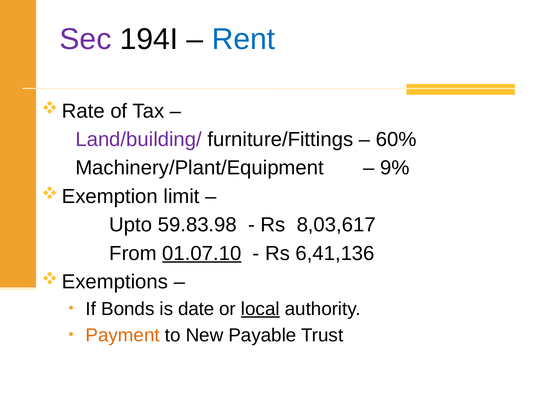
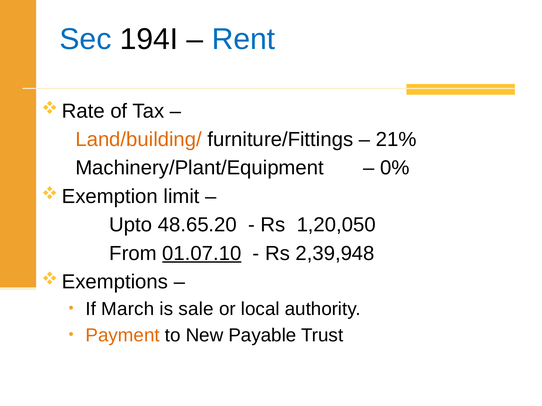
Sec colour: purple -> blue (86, 39)
Land/building/ colour: purple -> orange (139, 140)
60%: 60% -> 21% (396, 140)
9%: 9% -> 0% (395, 168)
59.83.98: 59.83.98 -> 48.65.20 (197, 225)
8,03,617: 8,03,617 -> 1,20,050 (336, 225)
6,41,136: 6,41,136 -> 2,39,948 (335, 254)
Bonds: Bonds -> March (128, 309)
date: date -> sale (196, 309)
local underline: present -> none (260, 309)
